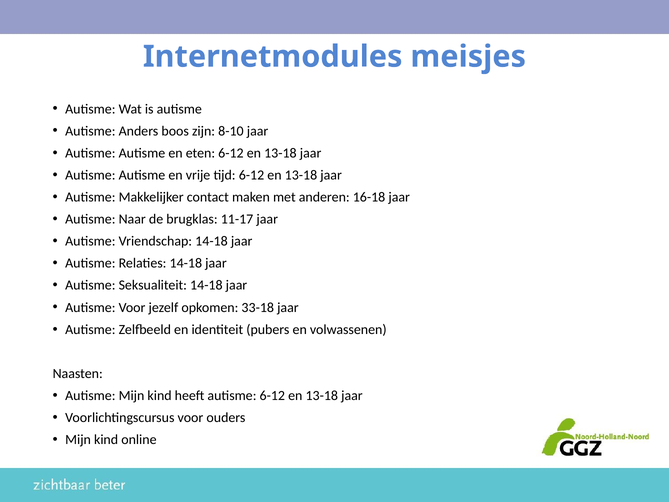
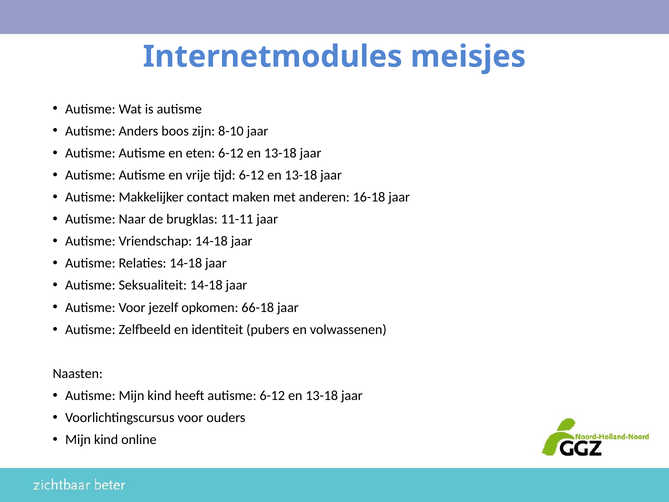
11-17: 11-17 -> 11-11 (237, 219)
33-18: 33-18 -> 66-18 (258, 307)
